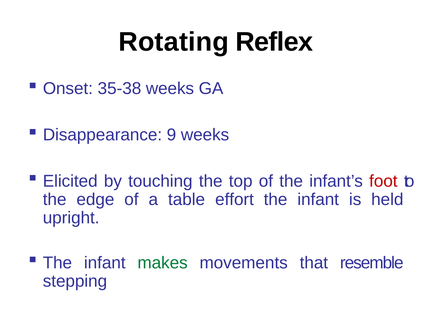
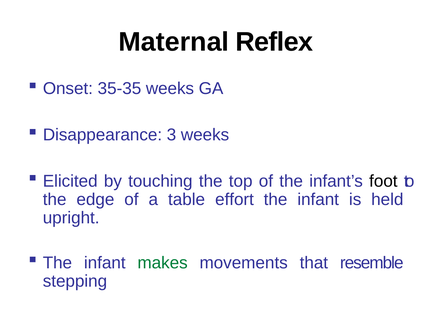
Rotating: Rotating -> Maternal (174, 42)
35-38: 35-38 -> 35-35 (119, 89)
9: 9 -> 3 (171, 135)
foot colour: red -> black (383, 181)
